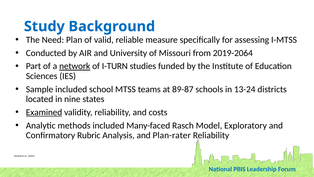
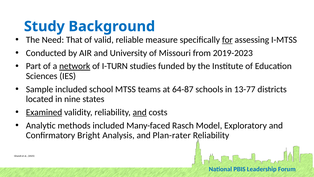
Plan: Plan -> That (74, 40)
for underline: none -> present (227, 40)
2019-2064: 2019-2064 -> 2019-2023 (233, 53)
89-87: 89-87 -> 64-87 (183, 89)
13-24: 13-24 -> 13-77 (245, 89)
and underline: none -> present (140, 112)
Rubric: Rubric -> Bright (89, 135)
